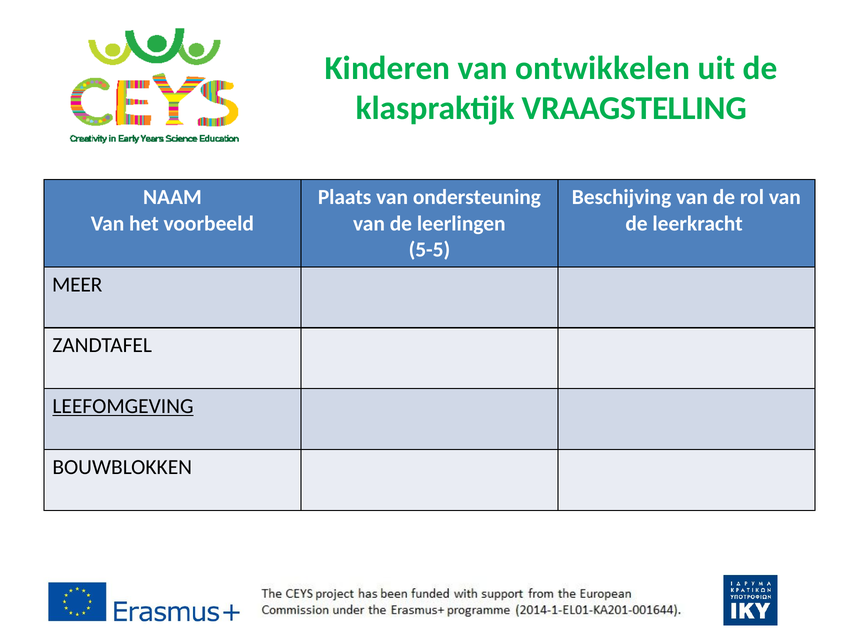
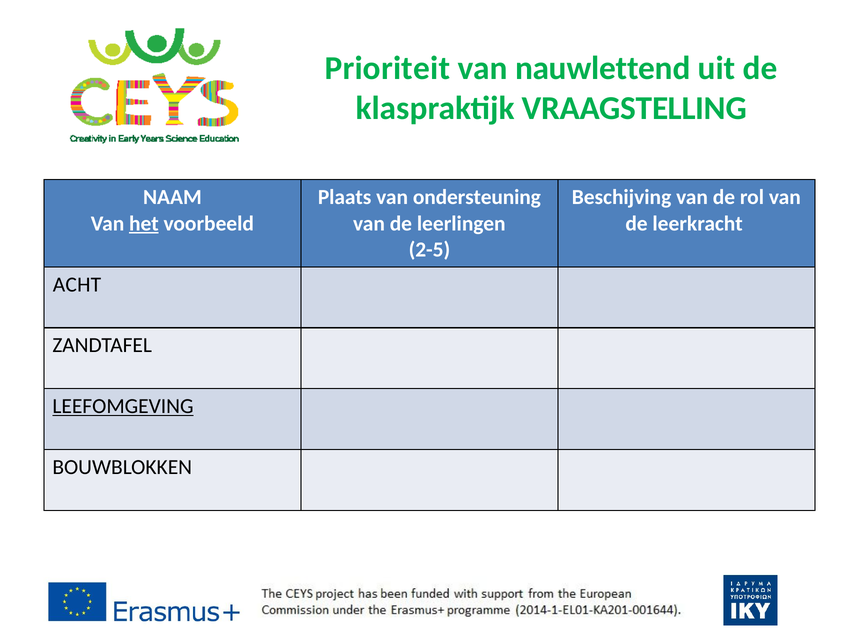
Kinderen: Kinderen -> Prioriteit (387, 68)
ontwikkelen: ontwikkelen -> nauwlettend (603, 68)
het underline: none -> present (144, 224)
5-5: 5-5 -> 2-5 (429, 250)
MEER: MEER -> ACHT (77, 285)
